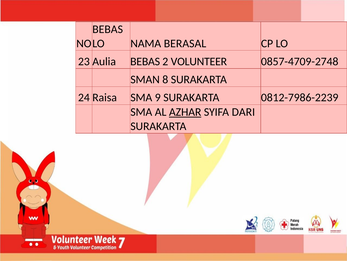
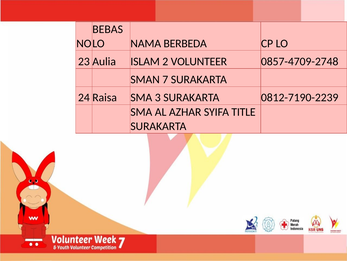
BERASAL: BERASAL -> BERBEDA (185, 43)
BEBAS: BEBAS -> ISLAM (145, 61)
8: 8 -> 7 (165, 79)
9: 9 -> 3 (158, 97)
0812-7986-2239: 0812-7986-2239 -> 0812-7190-2239 (300, 97)
AZHAR underline: present -> none (185, 112)
DARI: DARI -> TITLE (244, 112)
